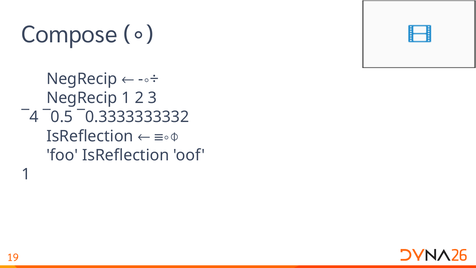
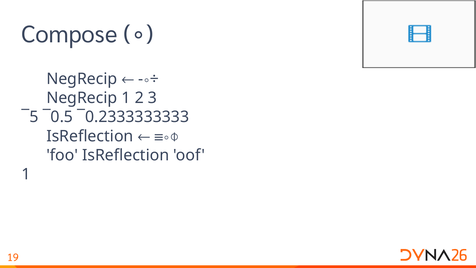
¯4: ¯4 -> ¯5 (30, 117)
¯0.3333333332: ¯0.3333333332 -> ¯0.2333333333 (133, 117)
